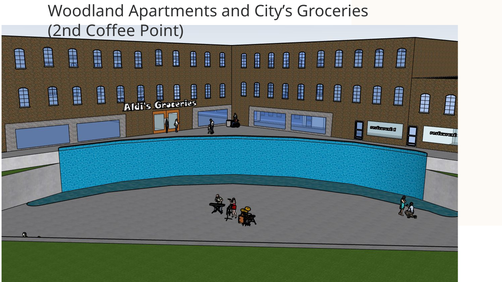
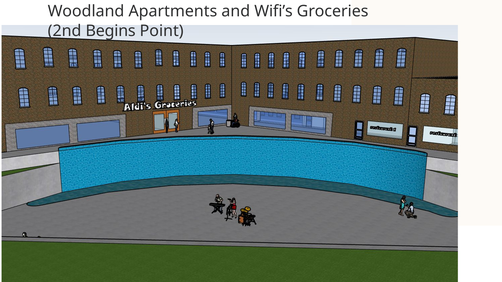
City’s: City’s -> Wifi’s (273, 11)
Coffee: Coffee -> Begins (111, 31)
